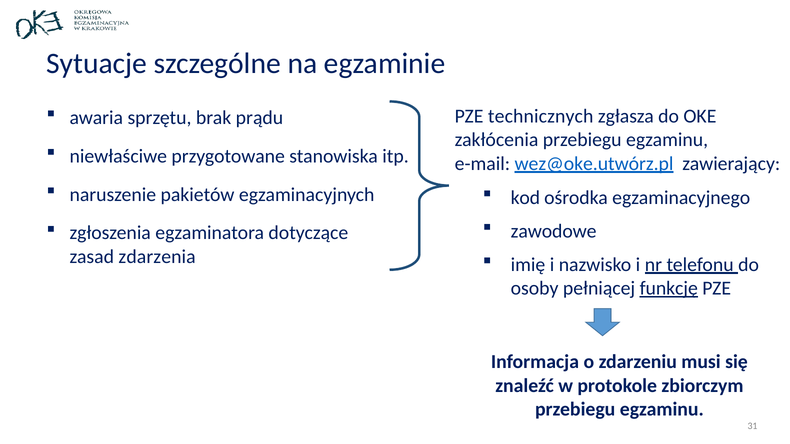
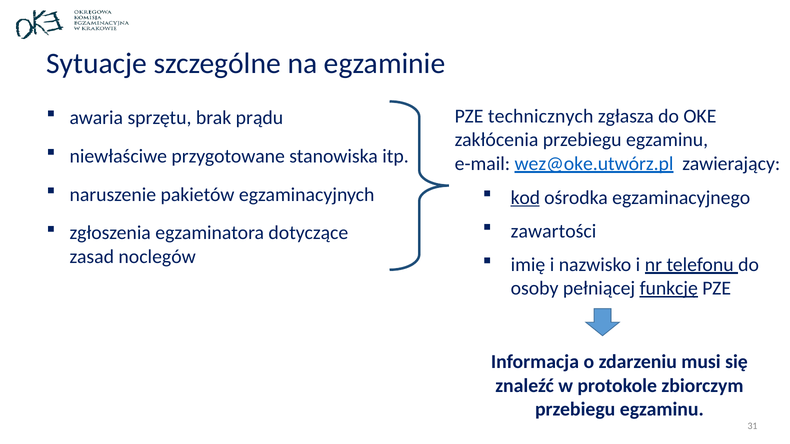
kod underline: none -> present (525, 198)
zawodowe: zawodowe -> zawartości (554, 231)
zdarzenia: zdarzenia -> noclegów (157, 257)
